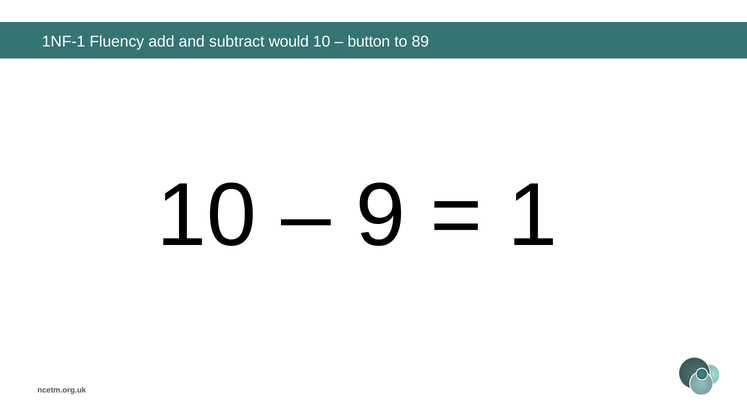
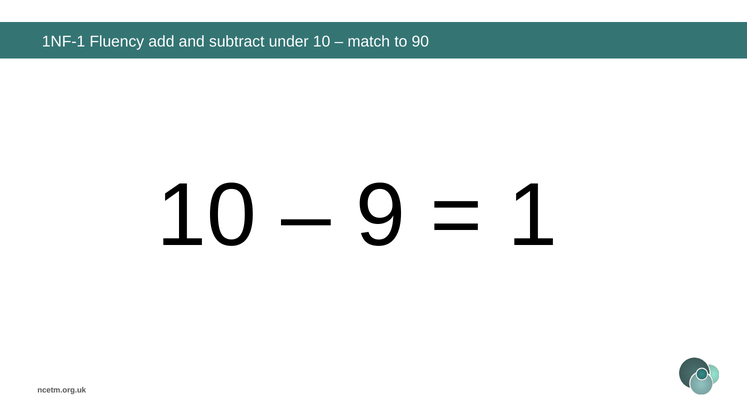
would: would -> under (289, 42)
button: button -> match (369, 42)
89: 89 -> 90 (420, 42)
